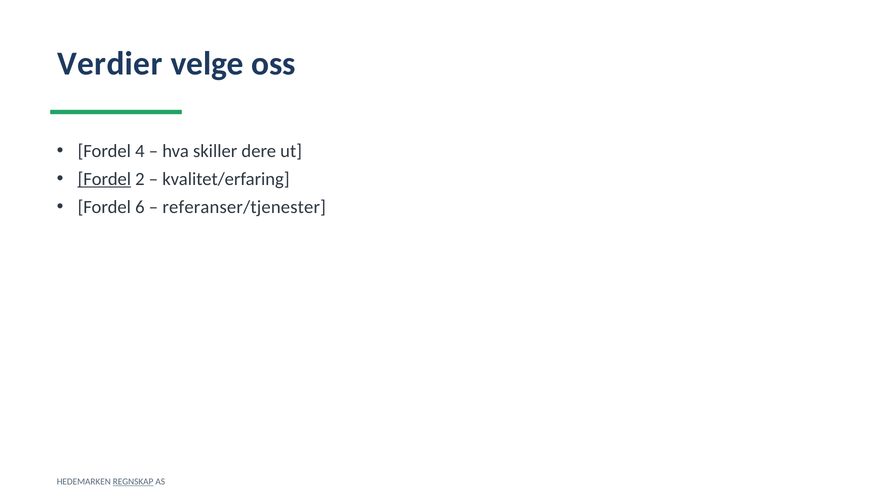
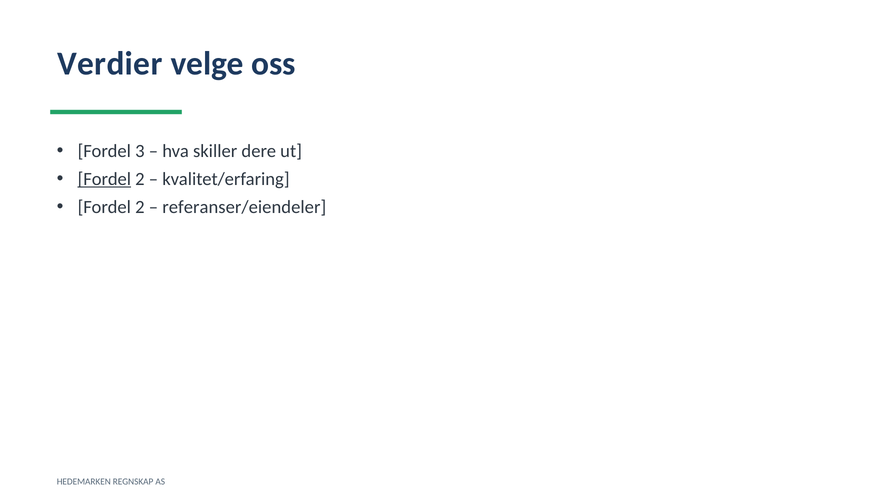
4: 4 -> 3 (140, 151)
6: 6 -> 2 (140, 207)
referanser/tjenester: referanser/tjenester -> referanser/eiendeler (244, 207)
REGNSKAP underline: present -> none (133, 481)
